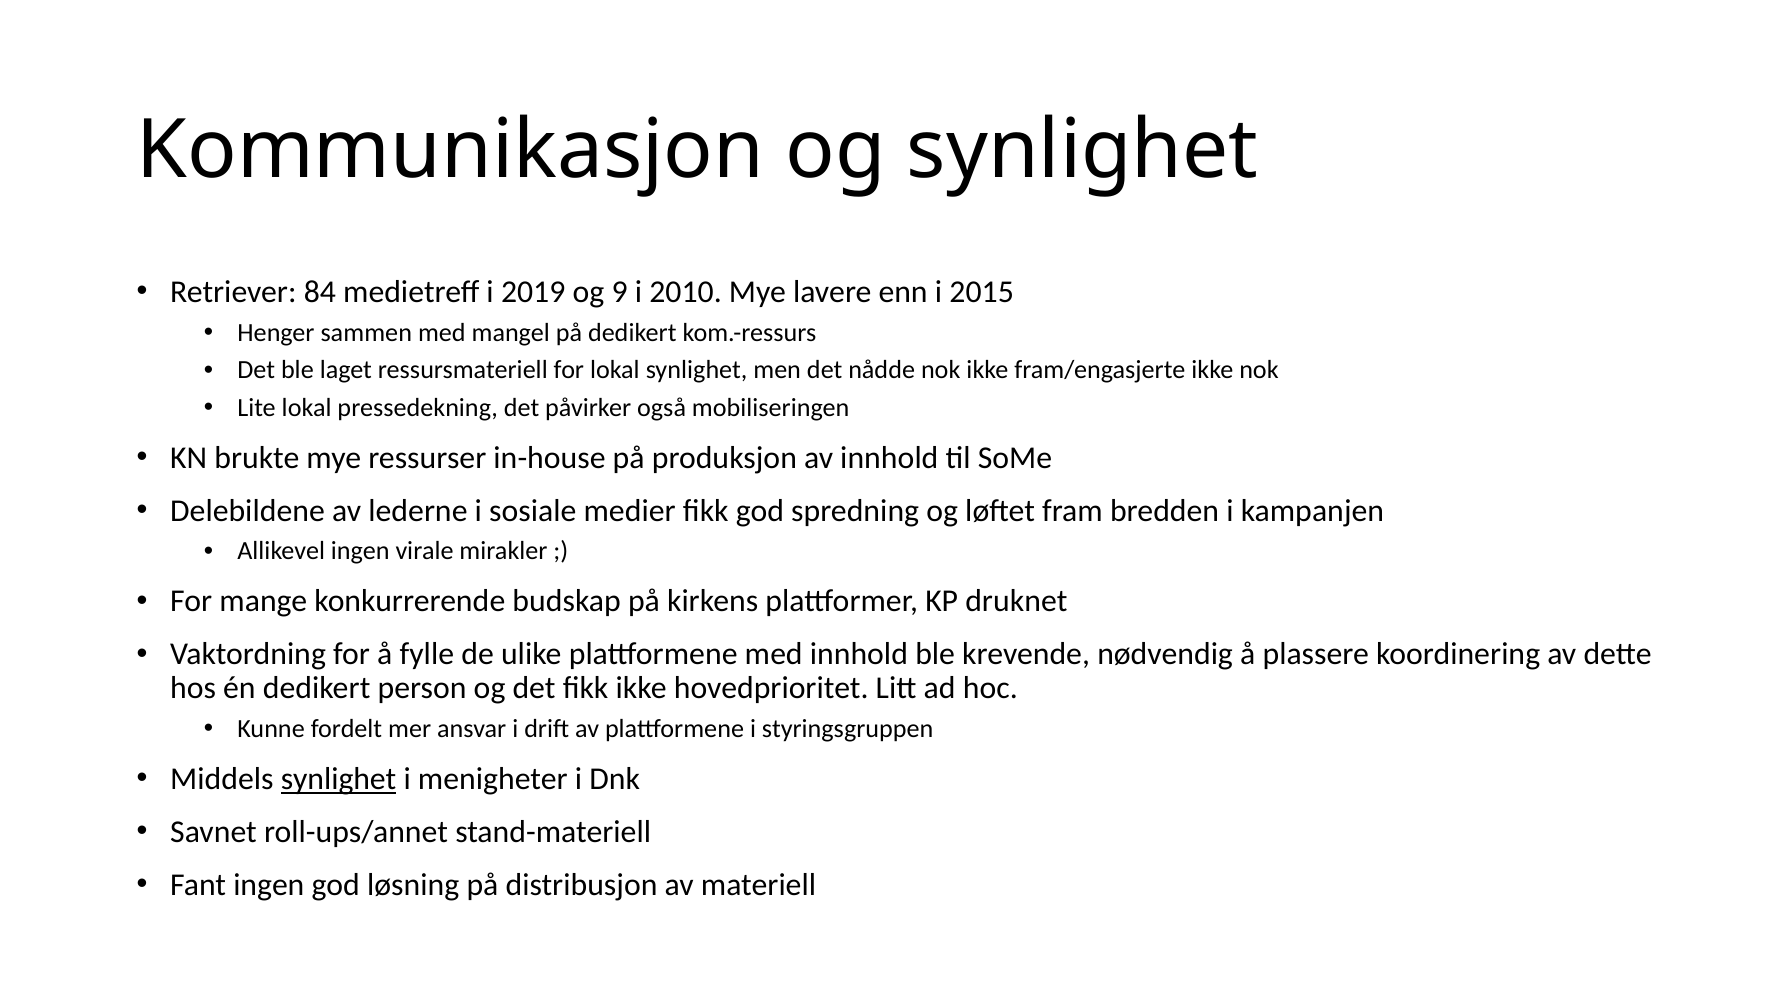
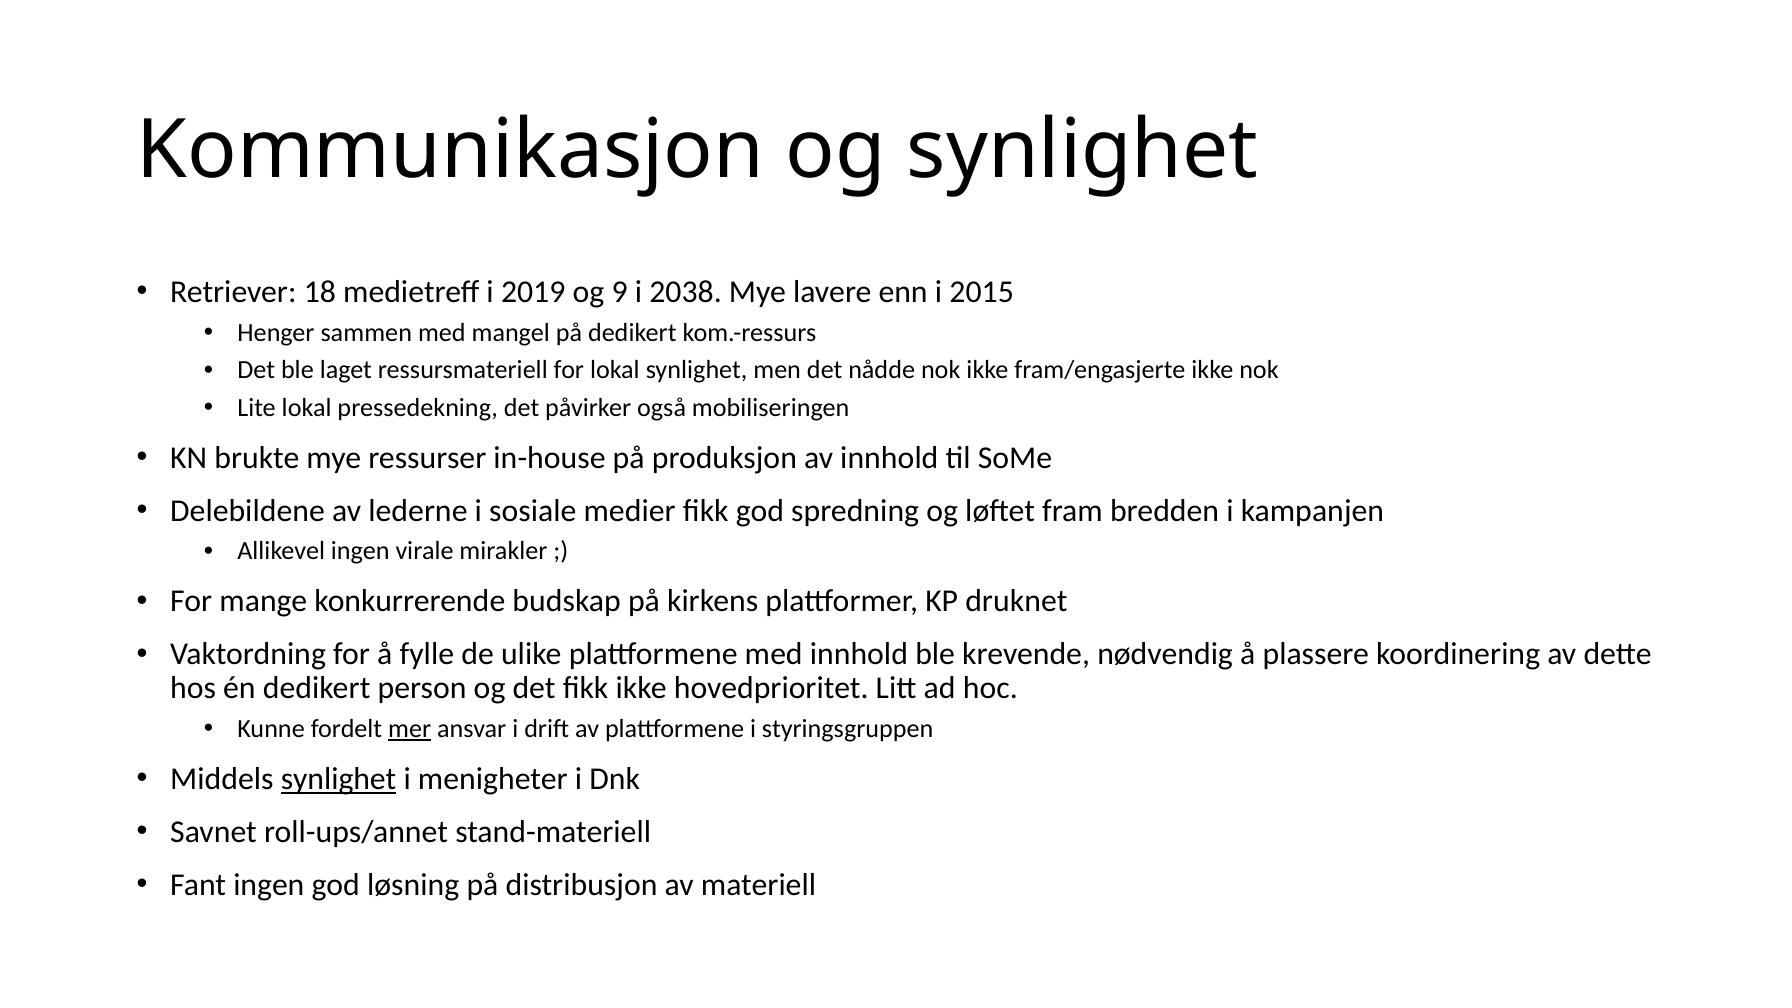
84: 84 -> 18 (320, 292)
2010: 2010 -> 2038 (686, 292)
mer underline: none -> present (410, 729)
